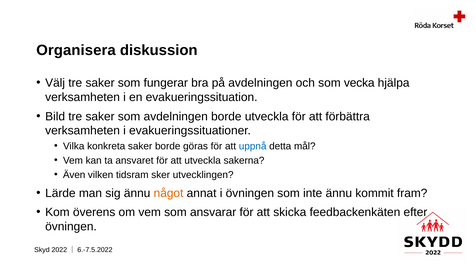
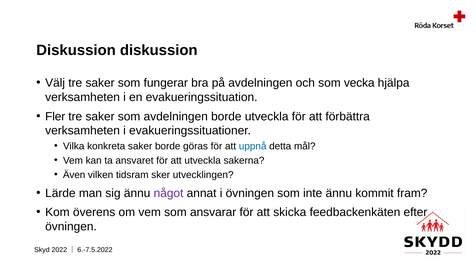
Organisera: Organisera -> Diskussion (76, 50)
Bild: Bild -> Fler (55, 116)
något colour: orange -> purple (169, 193)
